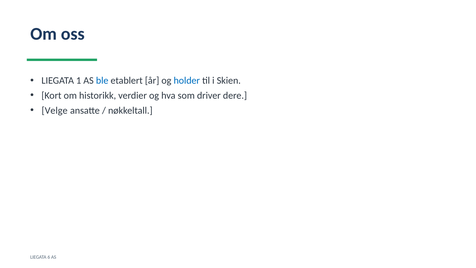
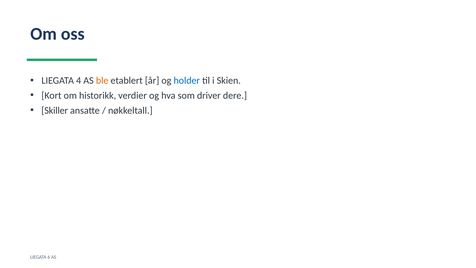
1: 1 -> 4 (79, 81)
ble colour: blue -> orange (102, 81)
Velge: Velge -> Skiller (55, 110)
